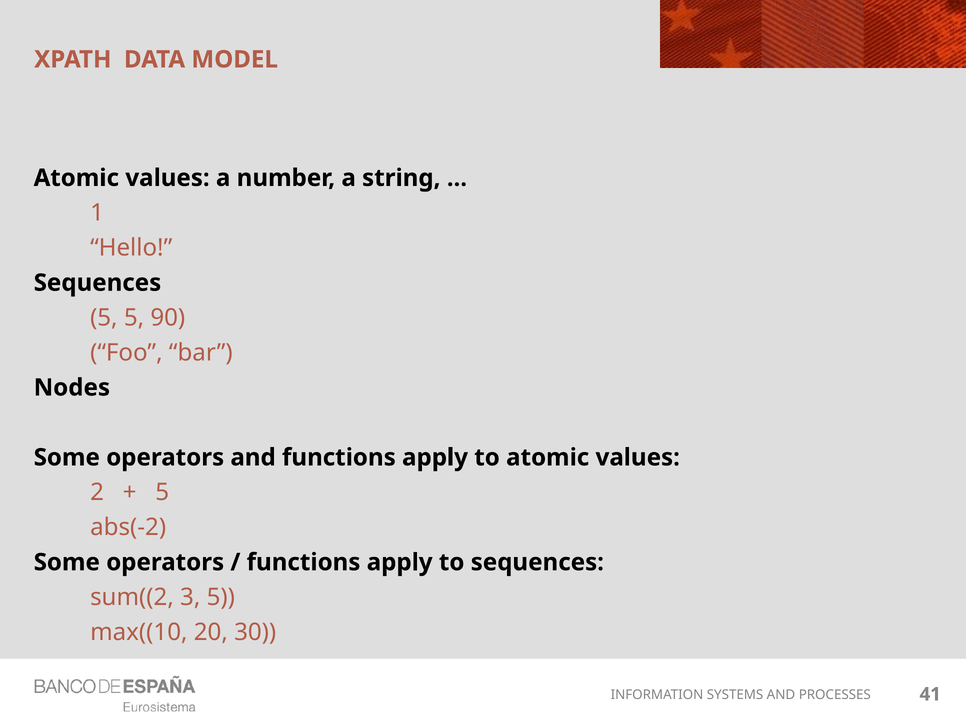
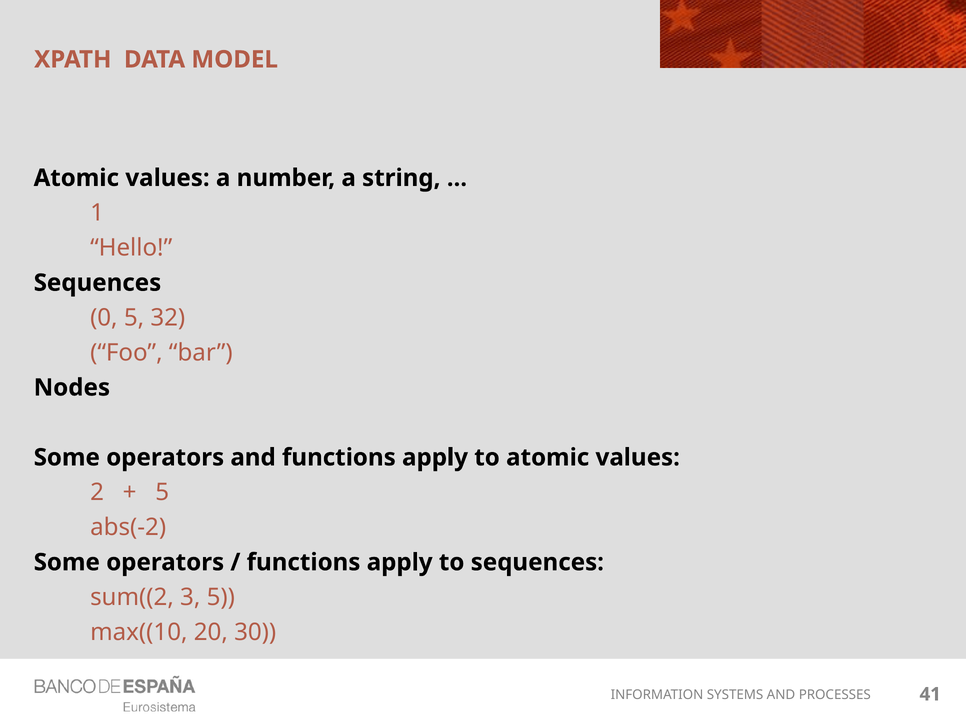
5: 5 -> 0 (104, 318)
90: 90 -> 32 (168, 318)
